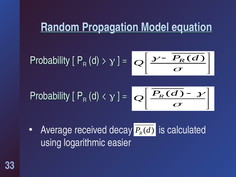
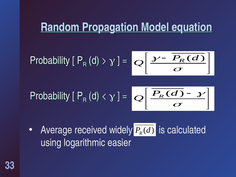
decay: decay -> widely (121, 130)
